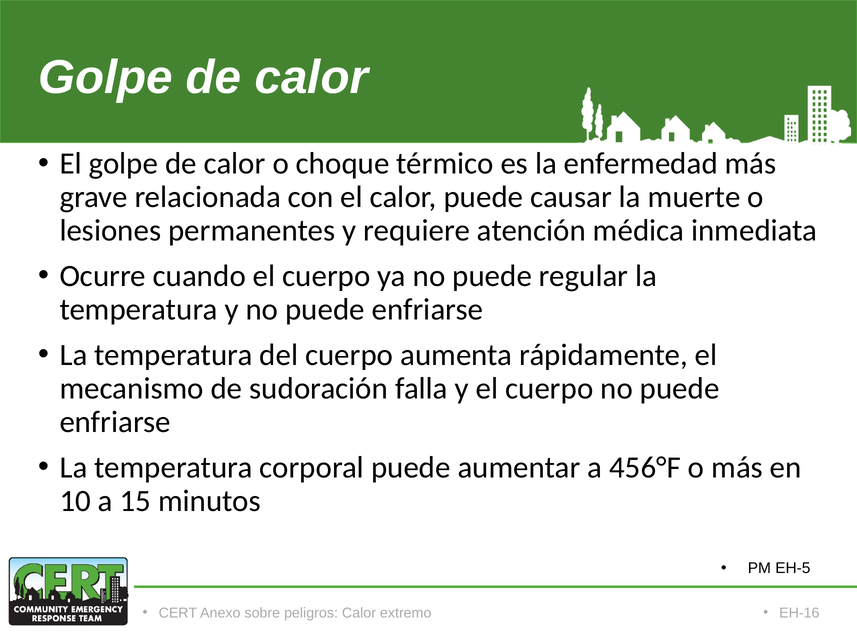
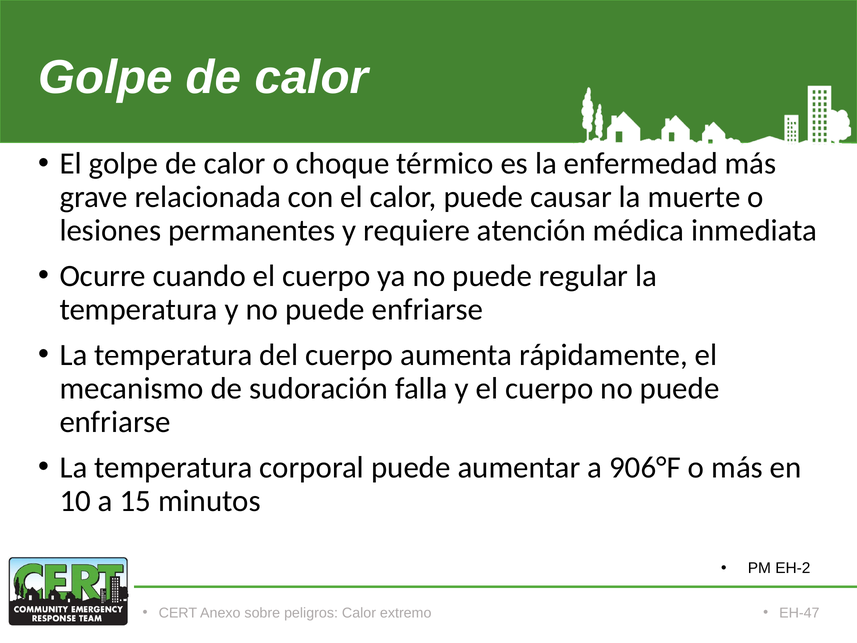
456°F: 456°F -> 906°F (645, 467)
EH-5: EH-5 -> EH-2 (793, 568)
EH-16: EH-16 -> EH-47 (799, 613)
